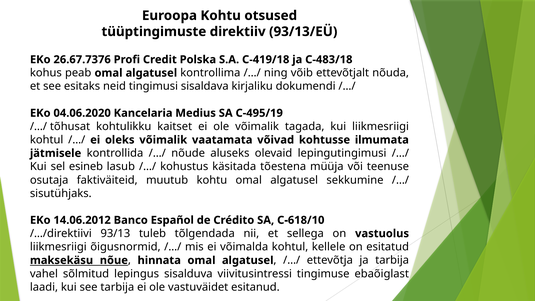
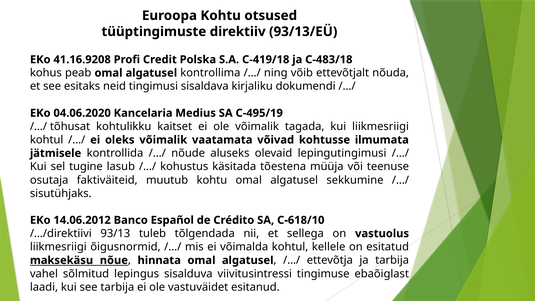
26.67.7376: 26.67.7376 -> 41.16.9208 (82, 60)
esineb: esineb -> tugine (86, 167)
